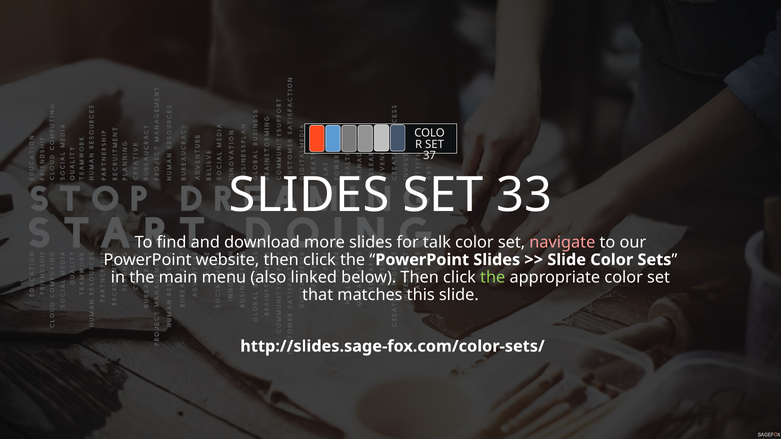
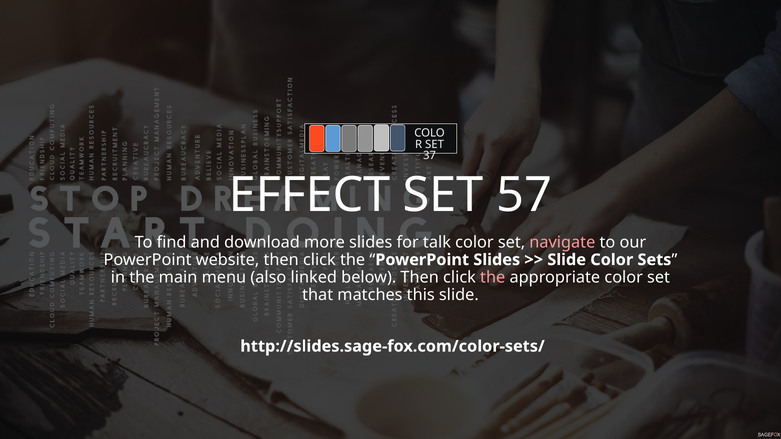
SLIDES: SLIDES -> EFFECT (309, 195)
33: 33 -> 57 (524, 195)
the colour: light green -> pink (493, 278)
